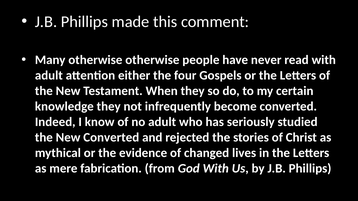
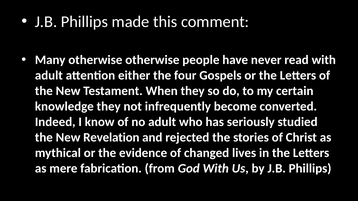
New Converted: Converted -> Revelation (111, 138)
